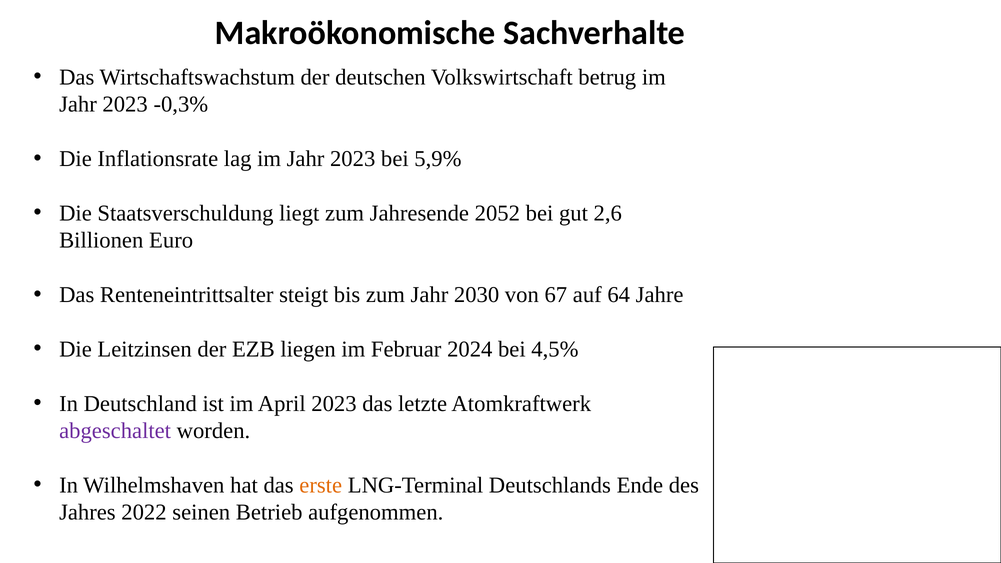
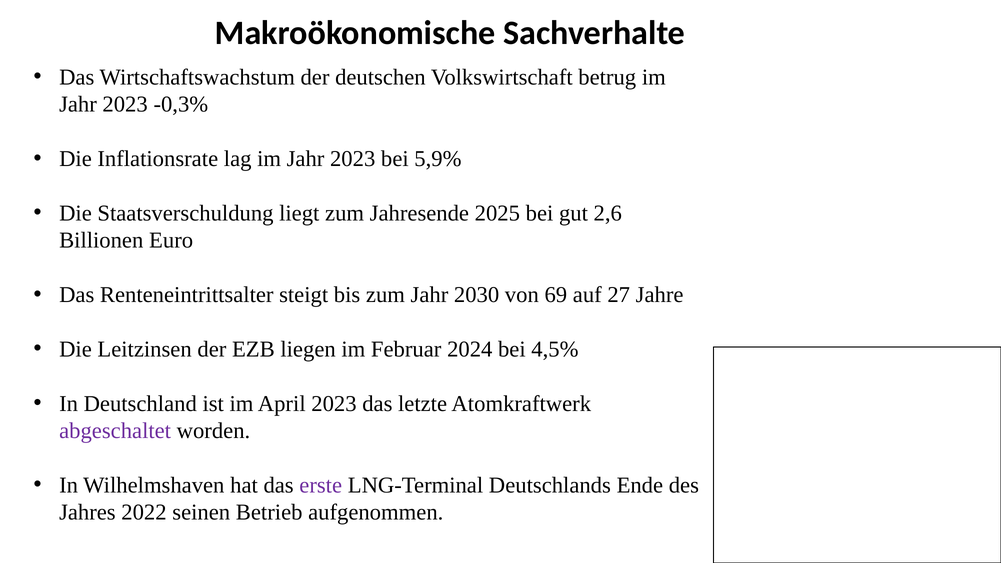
2052: 2052 -> 2025 (497, 213)
67: 67 -> 69 (556, 295)
64: 64 -> 27 (619, 295)
erste colour: orange -> purple (321, 485)
